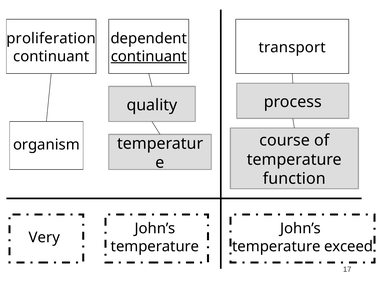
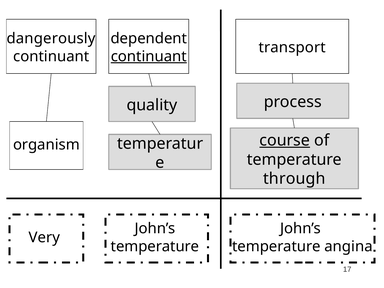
proliferation: proliferation -> dangerously (51, 38)
course underline: none -> present (285, 140)
function: function -> through (294, 179)
exceed: exceed -> angina (349, 246)
